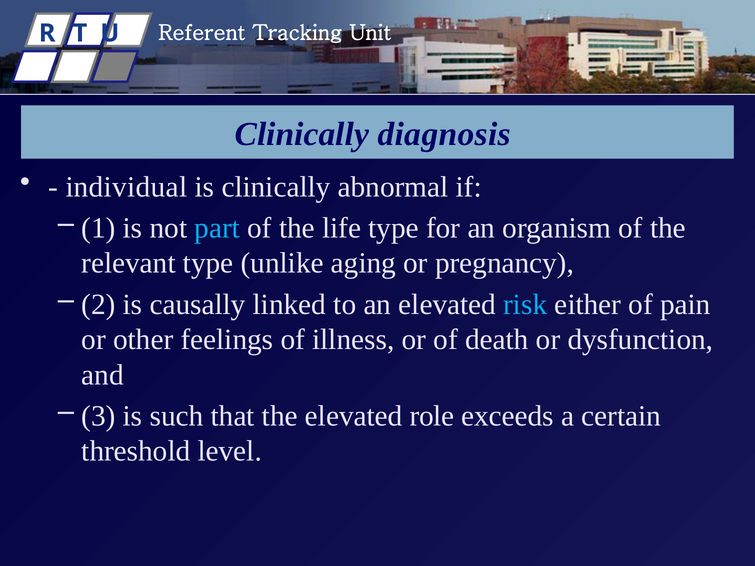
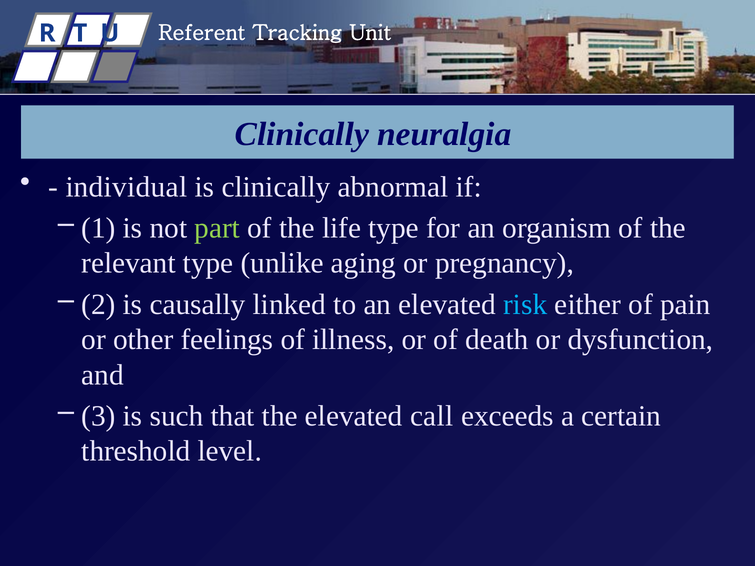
diagnosis: diagnosis -> neuralgia (444, 134)
part colour: light blue -> light green (217, 228)
role: role -> call (432, 416)
